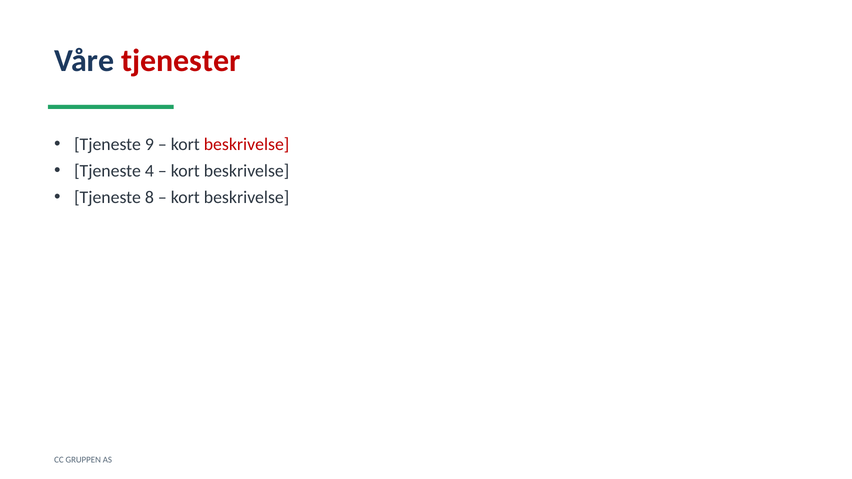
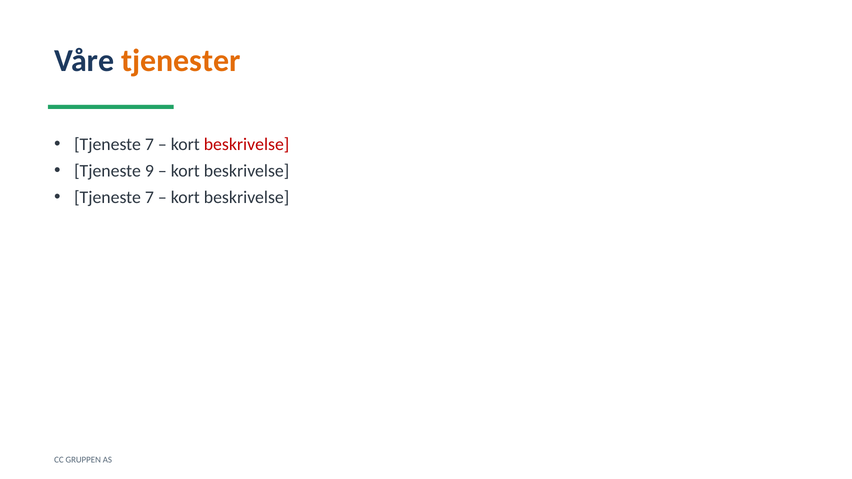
tjenester colour: red -> orange (181, 61)
9: 9 -> 7 (149, 144)
4: 4 -> 9 (149, 171)
8: 8 -> 7 (149, 198)
